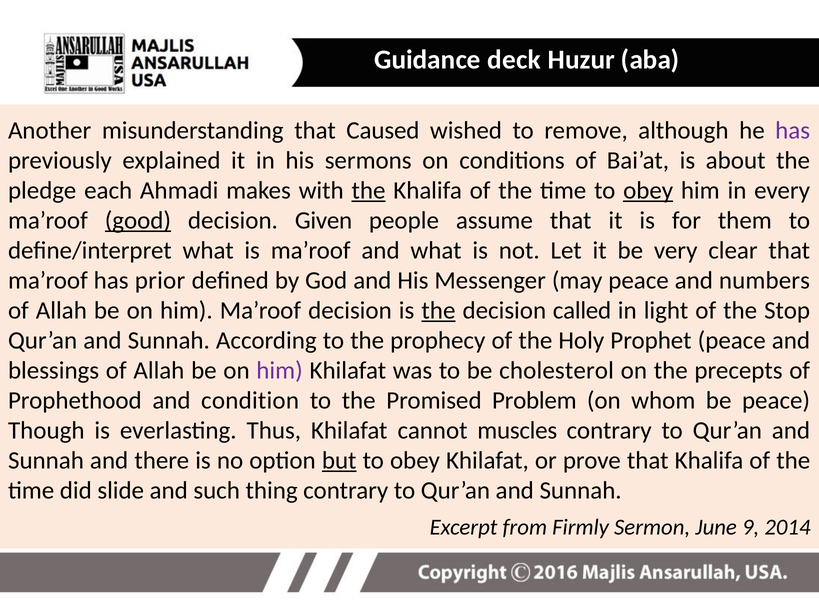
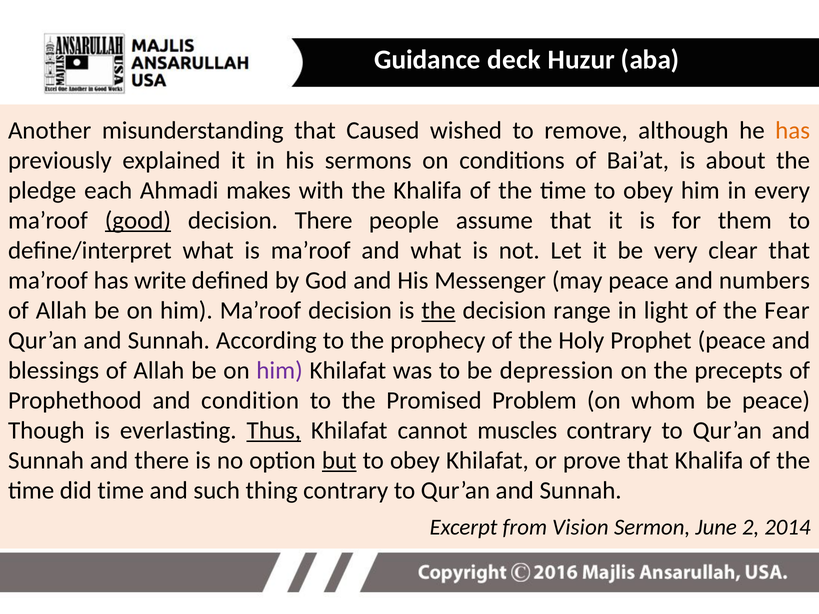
has colour: purple -> orange (793, 131)
the underline: present -> none (369, 191)
obey underline: present -> none (648, 191)
decision Given: Given -> There (324, 221)
prior: prior -> write (160, 281)
called: called -> range (582, 311)
Stop: Stop -> Fear (787, 311)
cholesterol: cholesterol -> depression (557, 371)
Thus underline: none -> present (274, 431)
did slide: slide -> time (121, 491)
Firmly: Firmly -> Vision (580, 527)
9: 9 -> 2 (751, 527)
